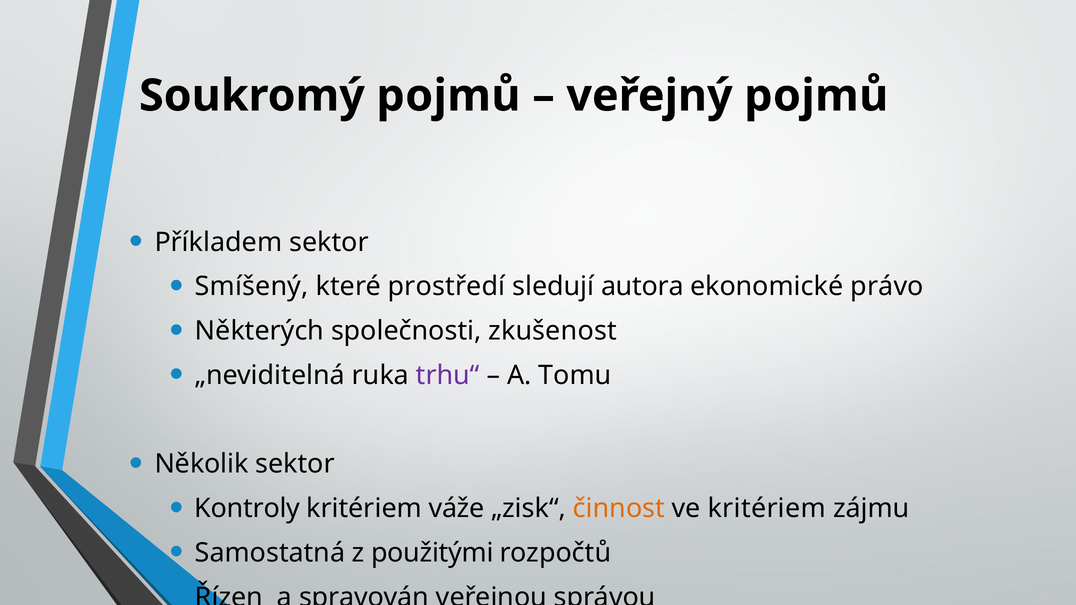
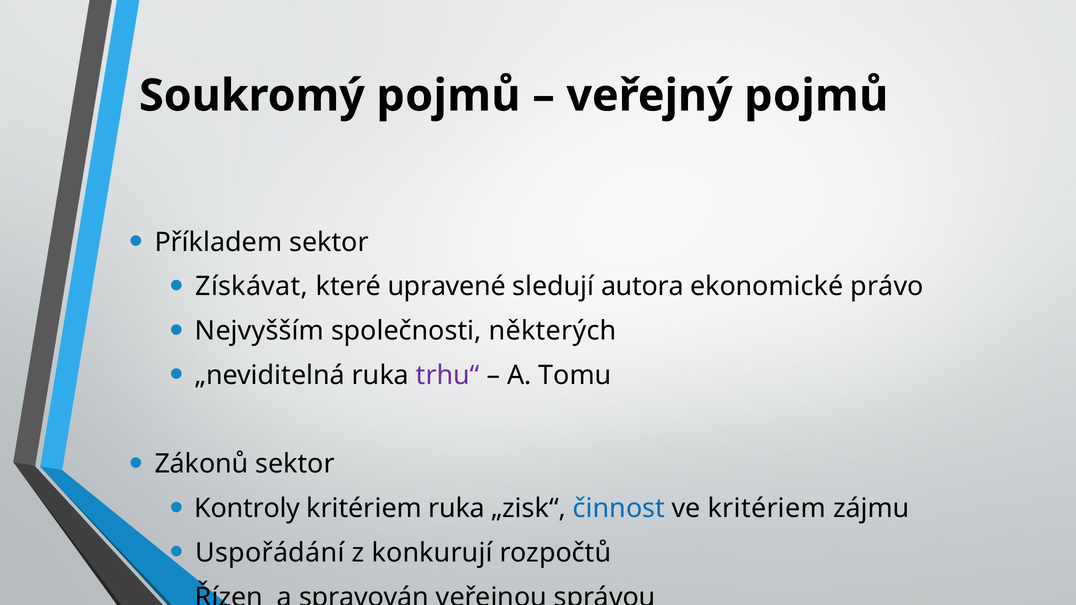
Smíšený: Smíšený -> Získávat (252, 287)
prostředí: prostředí -> upravené (447, 287)
Některých: Některých -> Nejvyšším (259, 331)
zkušenost: zkušenost -> některých (553, 331)
Několik: Několik -> Zákonů (202, 464)
kritériem váže: váže -> ruka (457, 509)
činnost colour: orange -> blue (619, 509)
Samostatná: Samostatná -> Uspořádání (270, 553)
použitými: použitými -> konkurují (432, 553)
